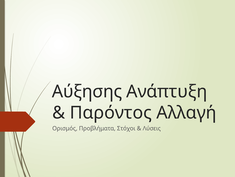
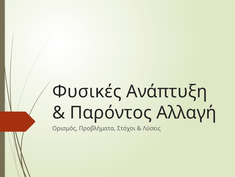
Αύξησης: Αύξησης -> Φυσικές (87, 91)
